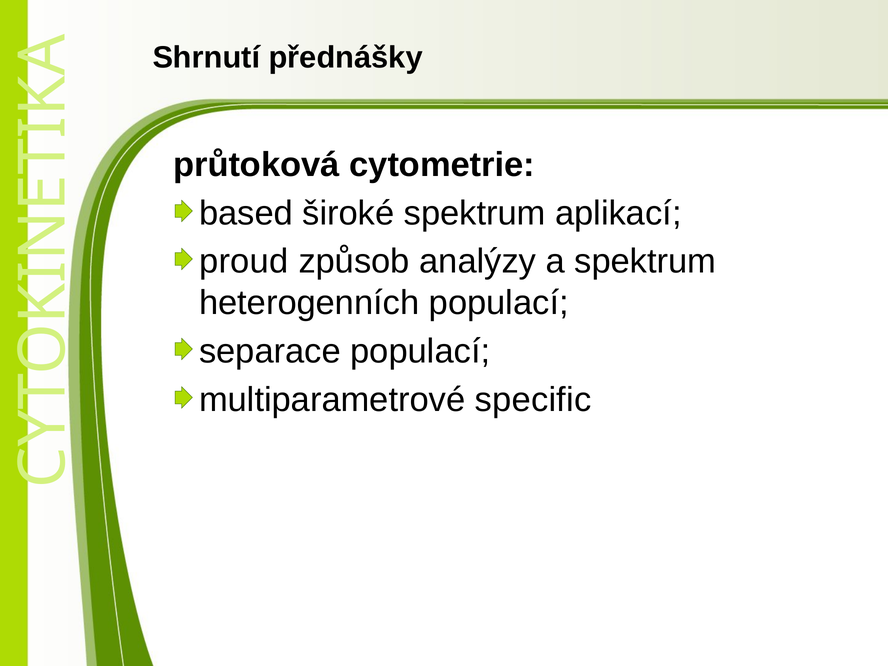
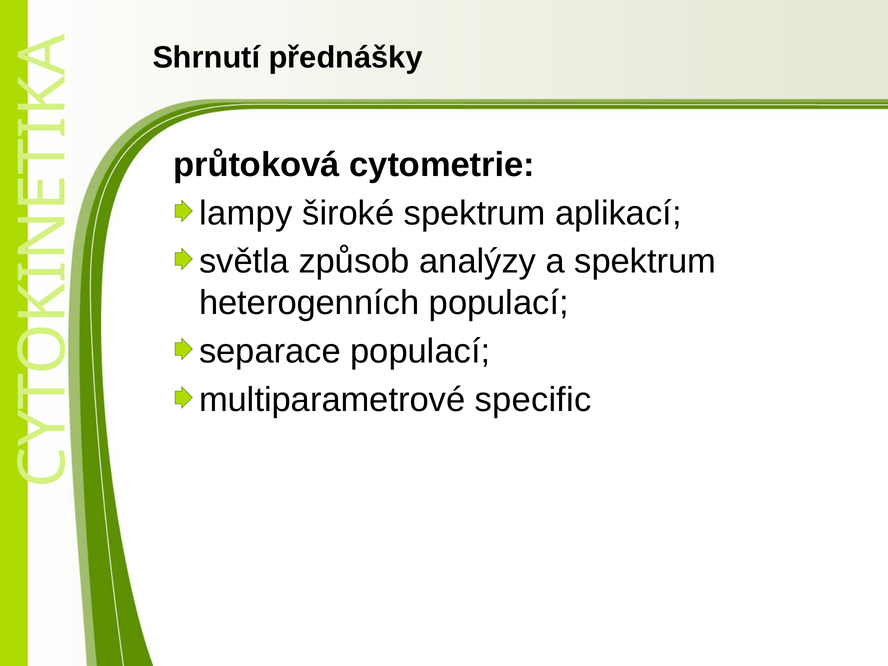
based: based -> lampy (246, 213)
proud: proud -> světla (244, 262)
